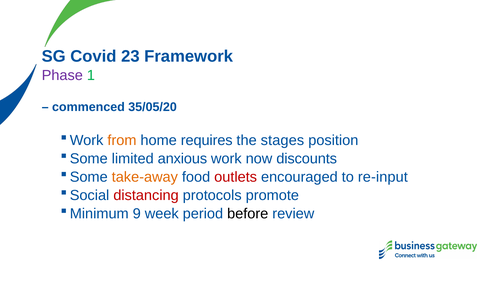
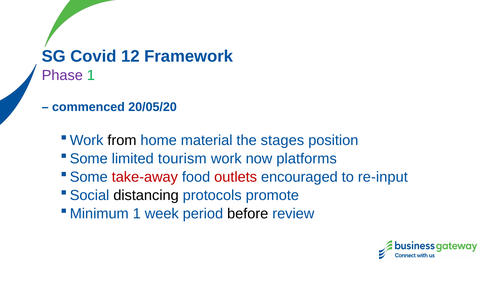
23: 23 -> 12 (130, 56)
35/05/20: 35/05/20 -> 20/05/20 (153, 107)
from colour: orange -> black (122, 140)
requires: requires -> material (207, 140)
anxious: anxious -> tourism (182, 158)
discounts: discounts -> platforms (307, 158)
take-away colour: orange -> red (145, 177)
distancing colour: red -> black (146, 195)
9: 9 -> 1 (137, 213)
